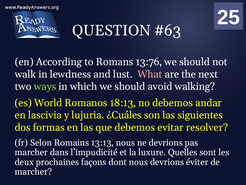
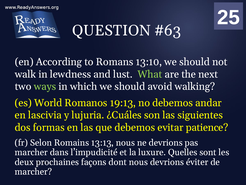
13:76: 13:76 -> 13:10 (149, 62)
What colour: pink -> light green (150, 74)
18:13: 18:13 -> 19:13 (123, 103)
resolver: resolver -> patience (207, 127)
